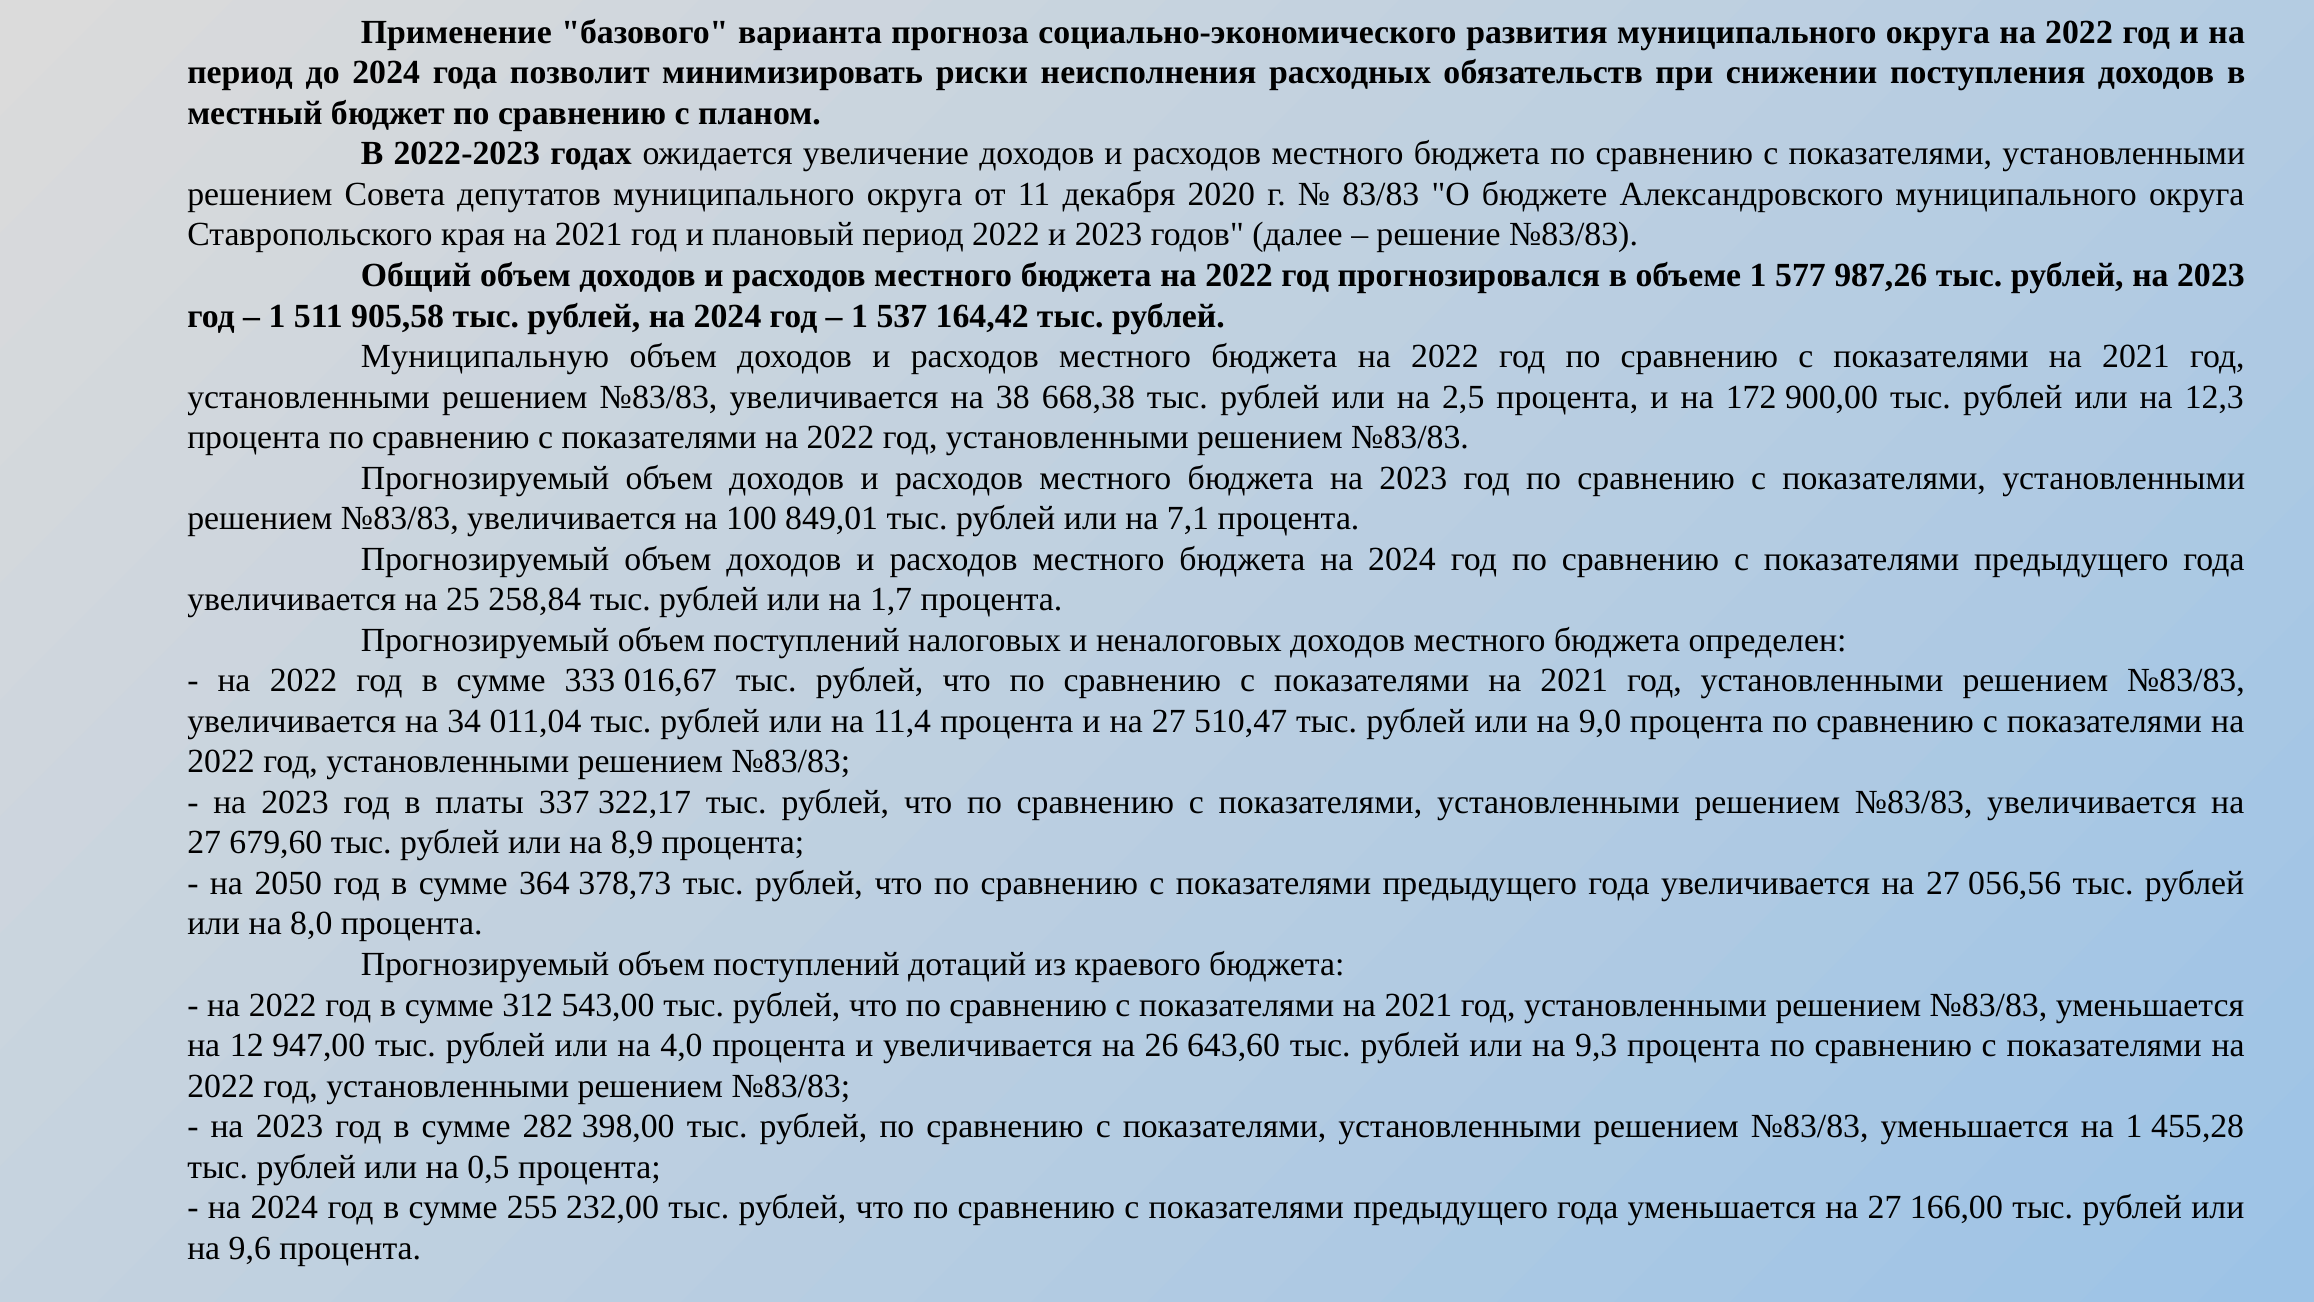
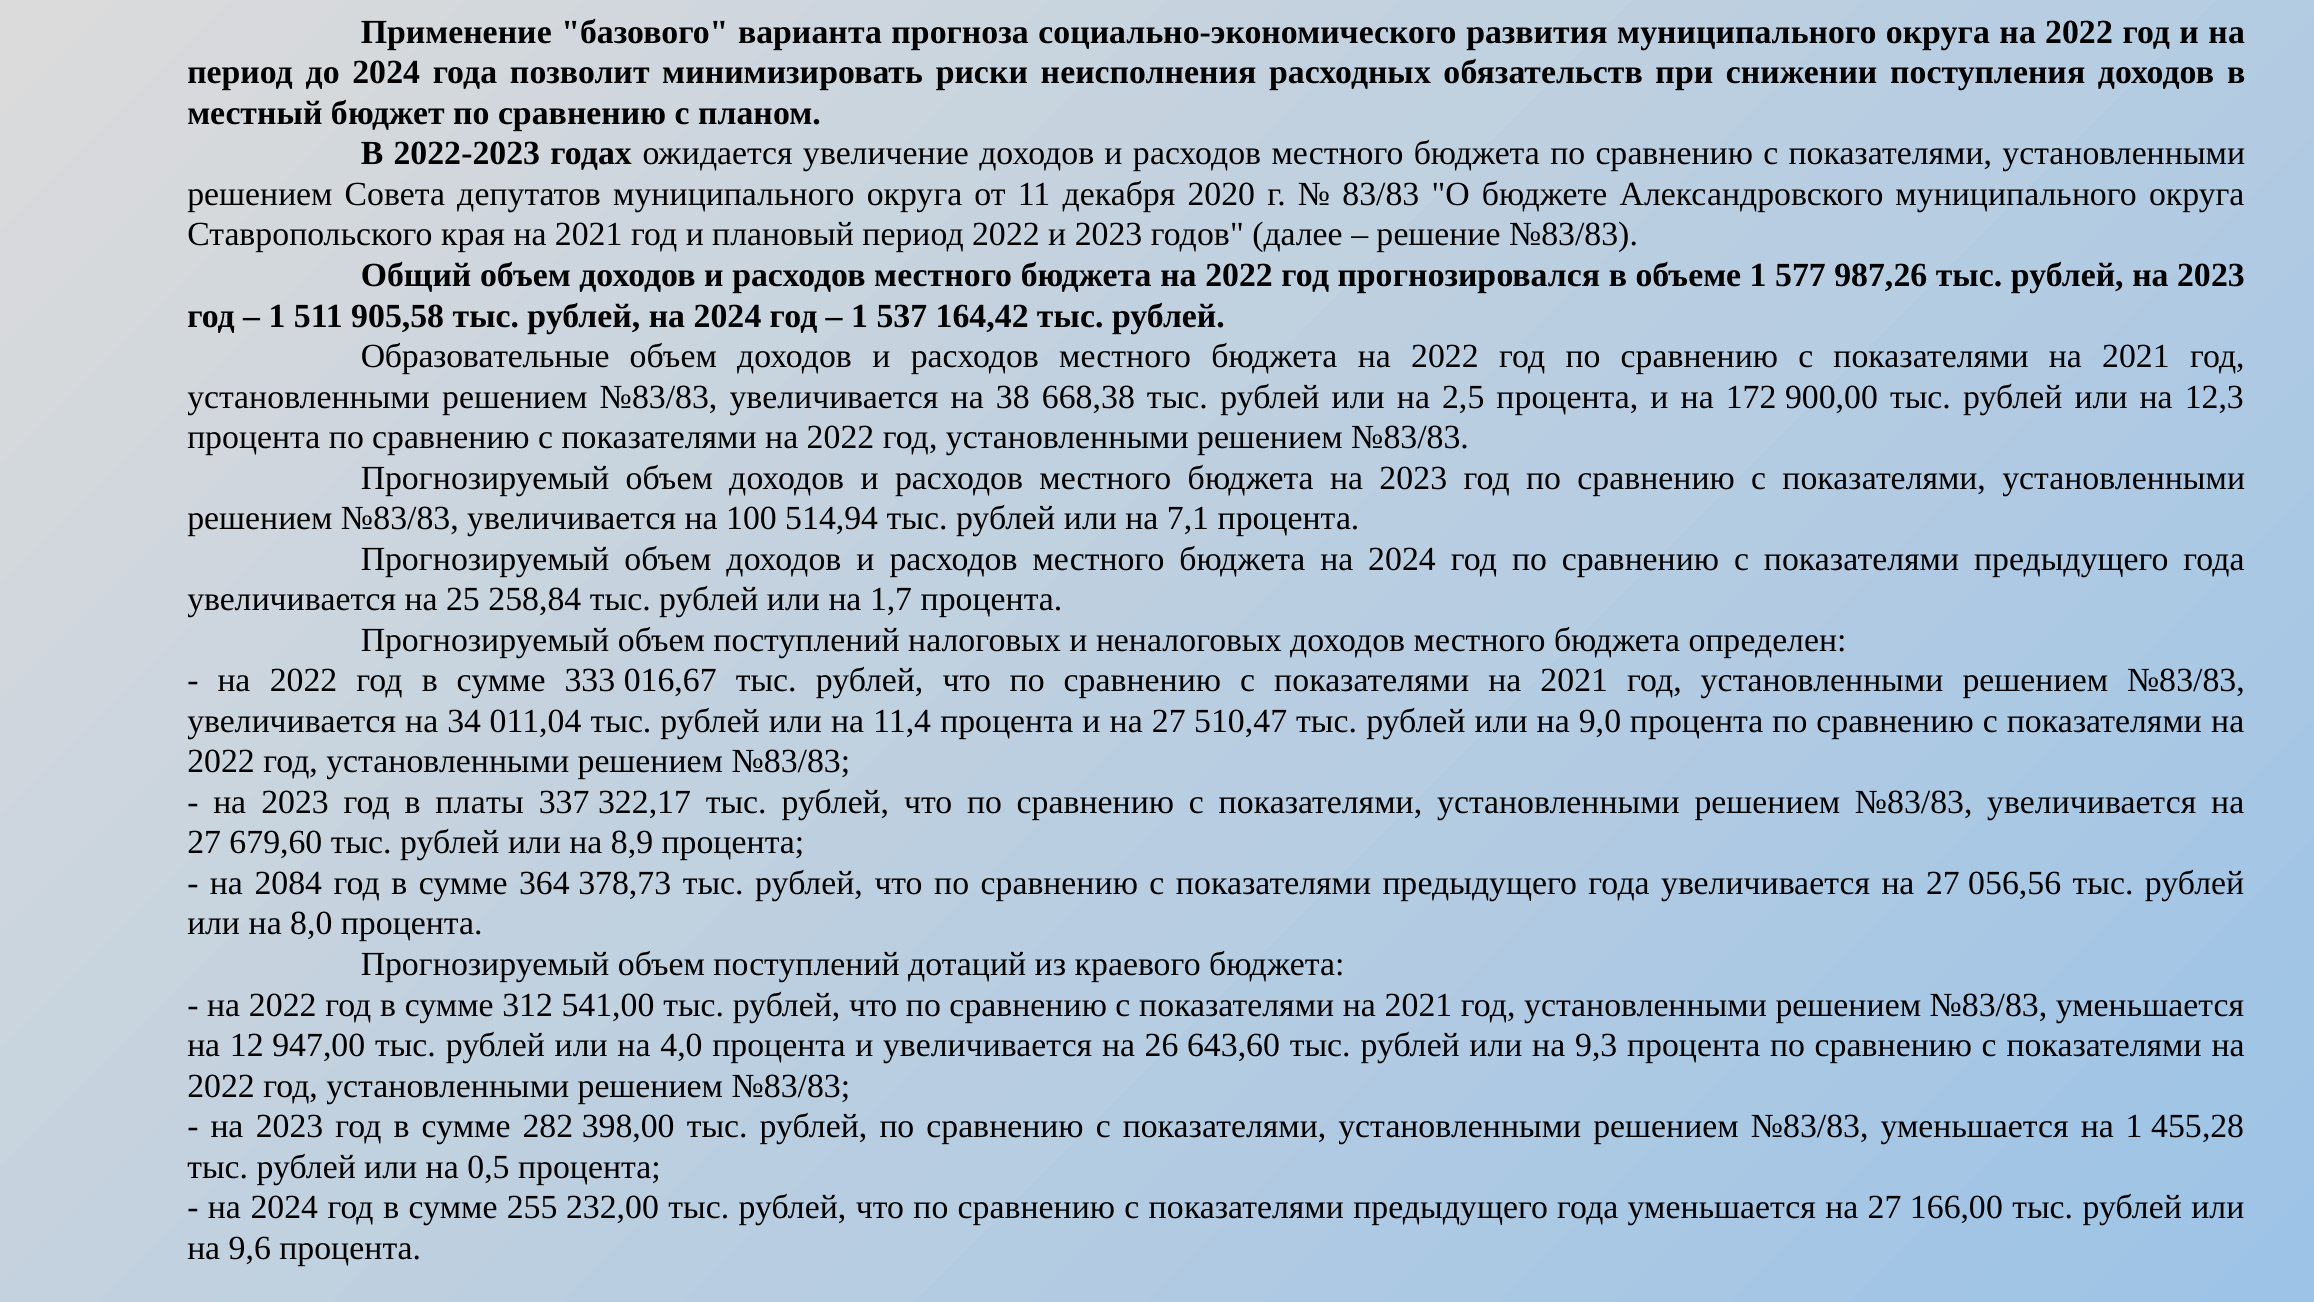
Муниципальную: Муниципальную -> Образовательные (485, 356)
849,01: 849,01 -> 514,94 (832, 518)
2050: 2050 -> 2084 (288, 883)
543,00: 543,00 -> 541,00 (608, 1005)
